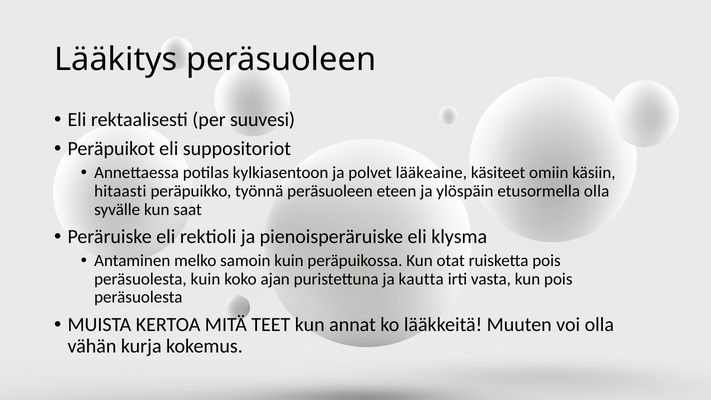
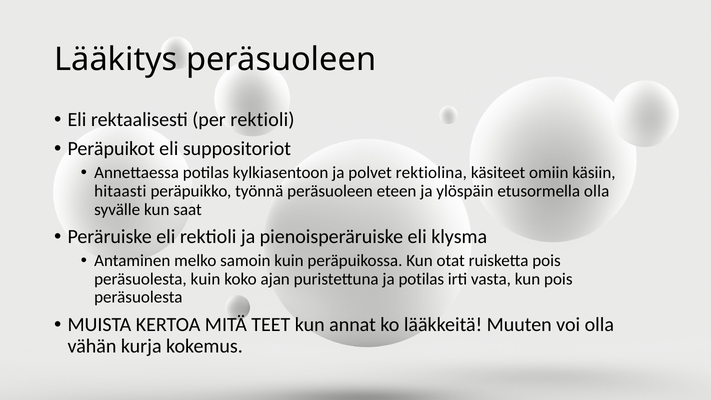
per suuvesi: suuvesi -> rektioli (262, 120)
lääkeaine: lääkeaine -> rektiolina (431, 173)
ja kautta: kautta -> potilas (421, 279)
